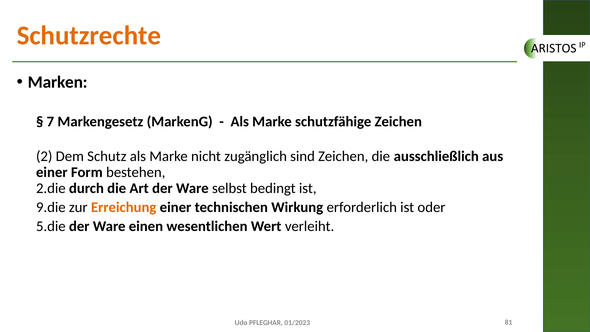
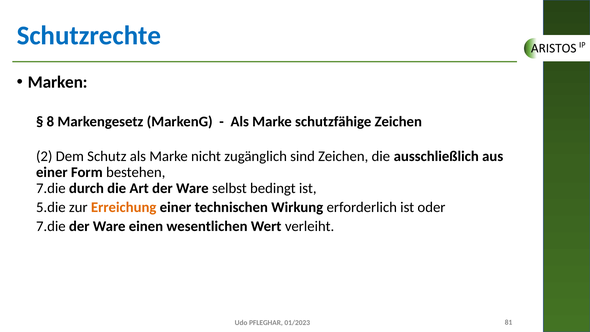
Schutzrechte colour: orange -> blue (89, 36)
7: 7 -> 8 (50, 121)
2.die: 2.die -> 7.die (51, 188)
9.die: 9.die -> 5.die (51, 207)
5.die: 5.die -> 7.die (51, 226)
